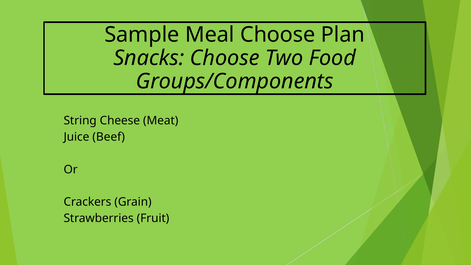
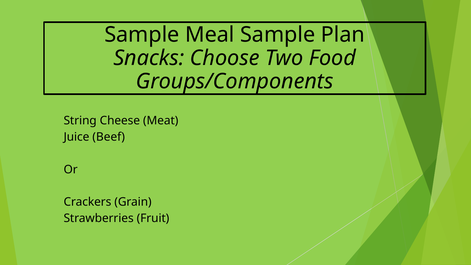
Meal Choose: Choose -> Sample (278, 35)
